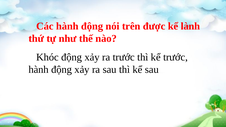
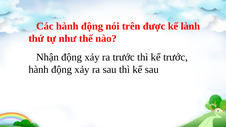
Khóc: Khóc -> Nhận (47, 57)
